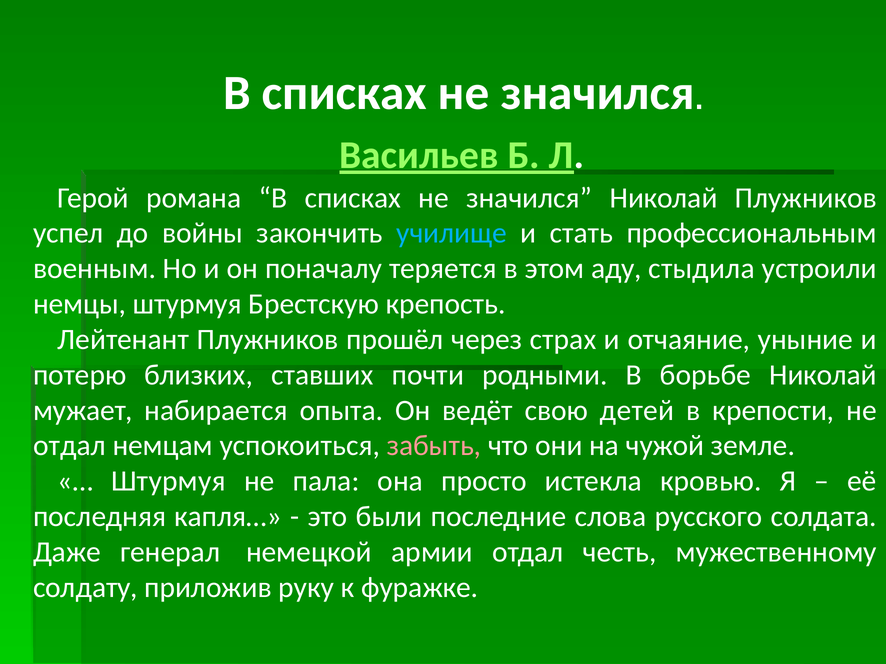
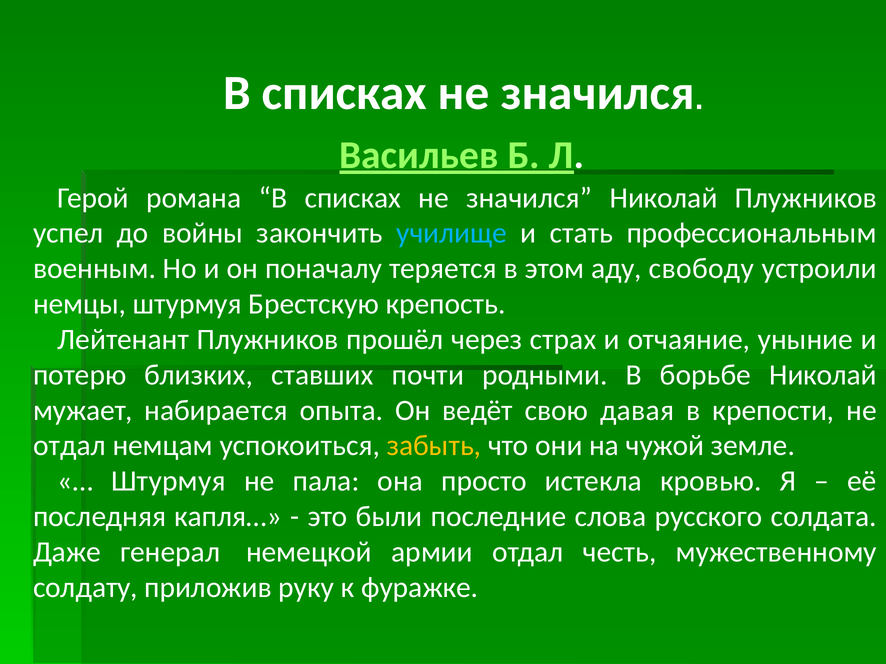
стыдила: стыдила -> свободу (701, 269)
детей: детей -> давая (637, 411)
забыть colour: pink -> yellow (434, 446)
